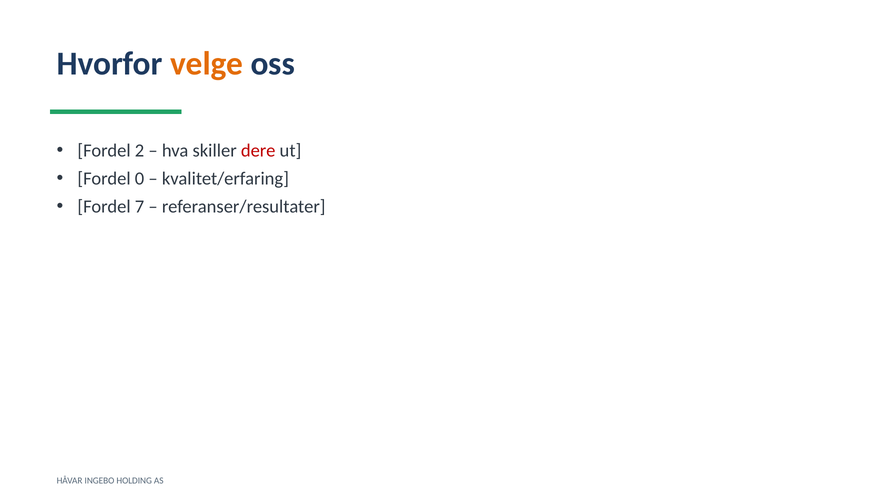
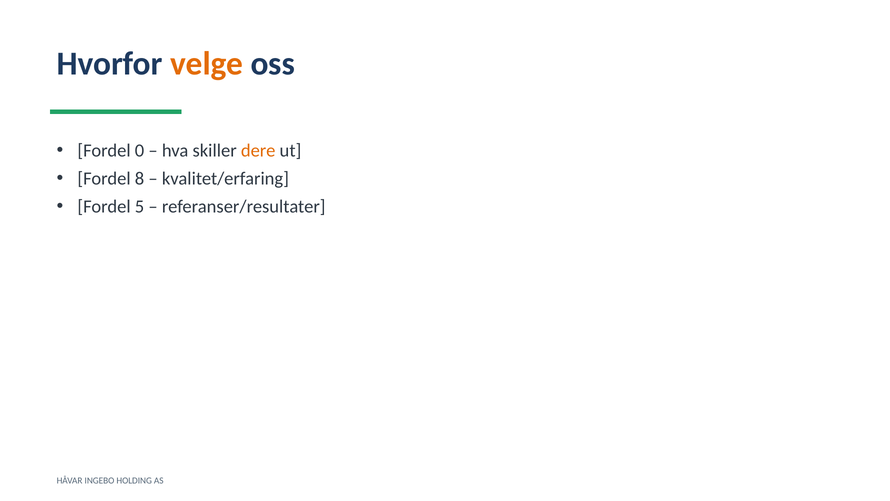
2: 2 -> 0 (140, 151)
dere colour: red -> orange (258, 151)
0: 0 -> 8 (140, 179)
7: 7 -> 5 (140, 206)
